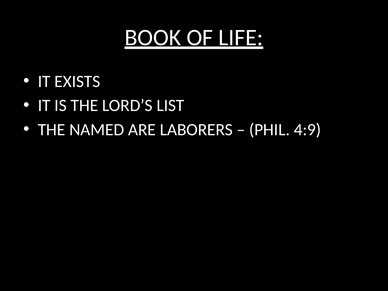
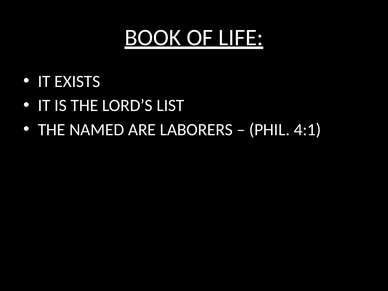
4:9: 4:9 -> 4:1 (307, 130)
